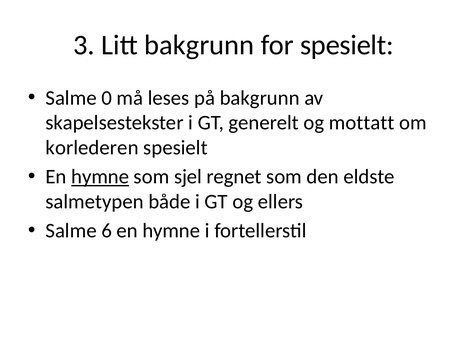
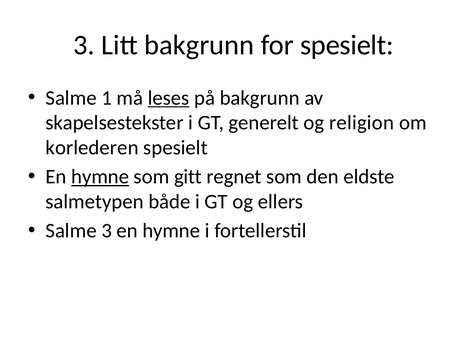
0: 0 -> 1 (107, 98)
leses underline: none -> present (169, 98)
mottatt: mottatt -> religion (362, 123)
sjel: sjel -> gitt (188, 177)
Salme 6: 6 -> 3 (107, 231)
